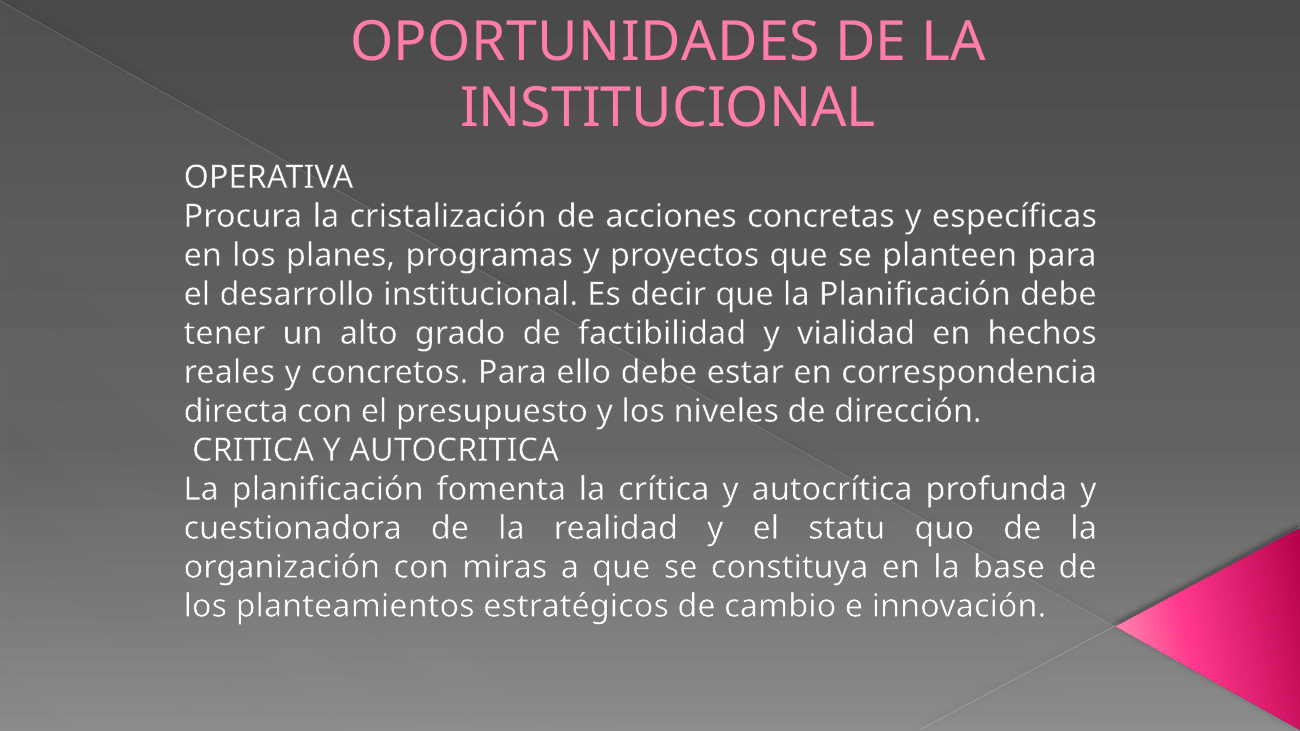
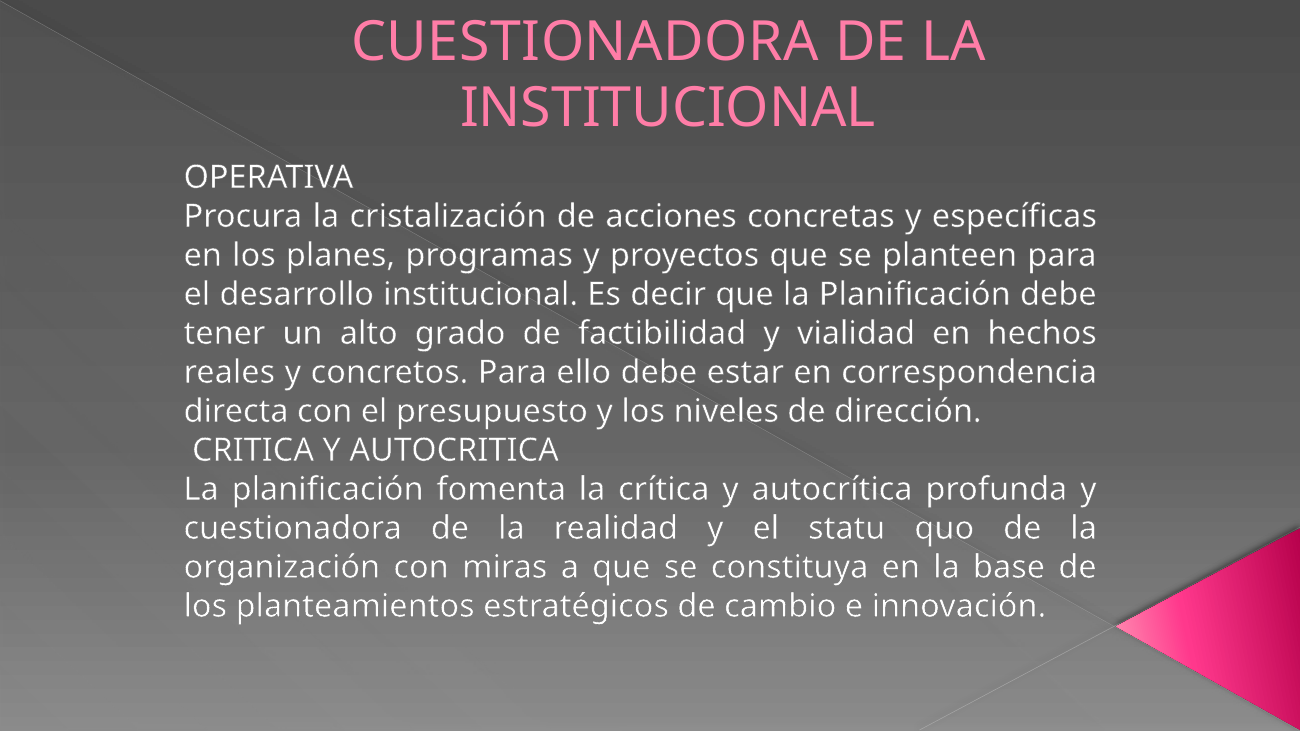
OPORTUNIDADES: OPORTUNIDADES -> CUESTIONADORA (585, 42)
